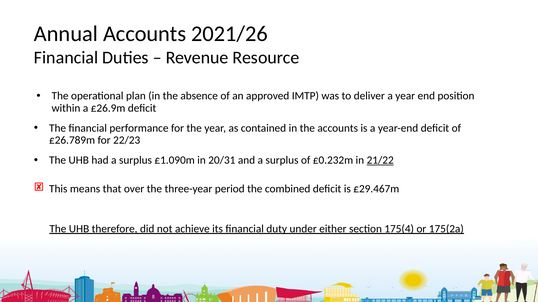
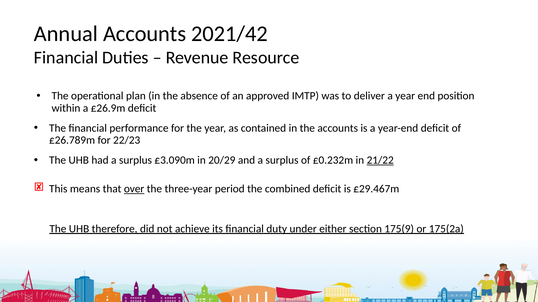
2021/26: 2021/26 -> 2021/42 (229, 34)
£1.090m: £1.090m -> £3.090m (175, 160)
20/31: 20/31 -> 20/29 (222, 160)
over underline: none -> present (134, 189)
175(4: 175(4 -> 175(9 (399, 229)
